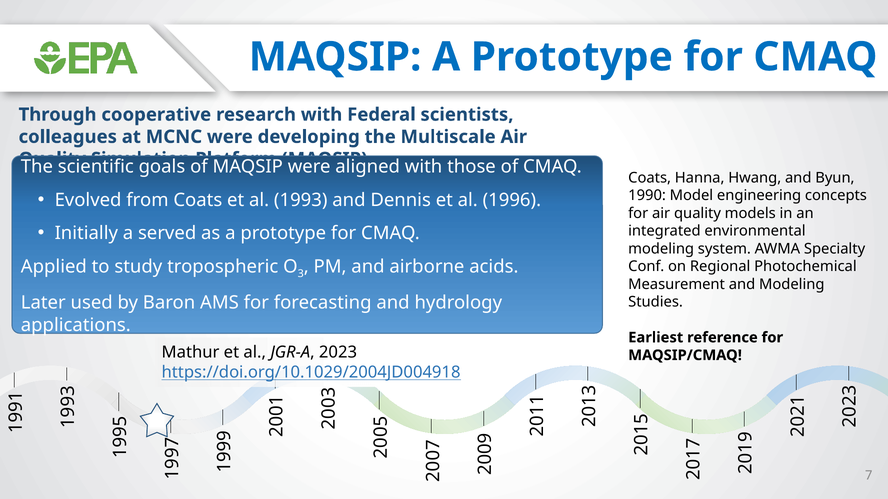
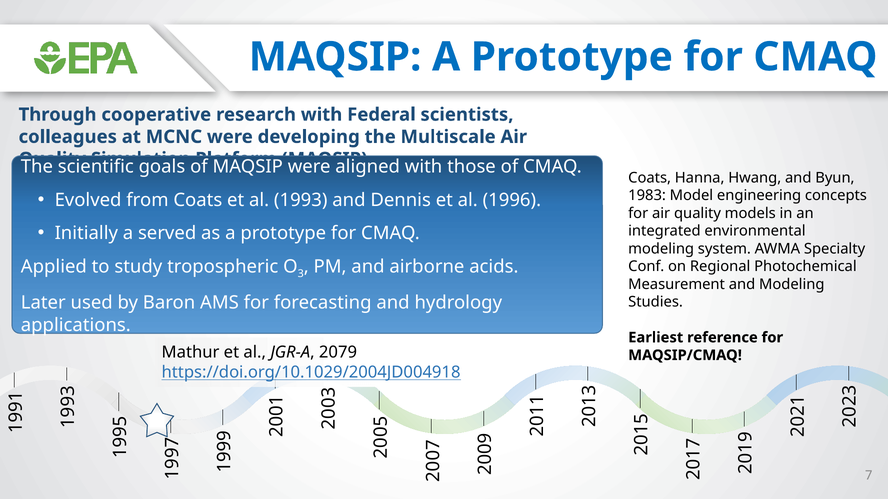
1990: 1990 -> 1983 (647, 196)
2023: 2023 -> 2079 (338, 353)
